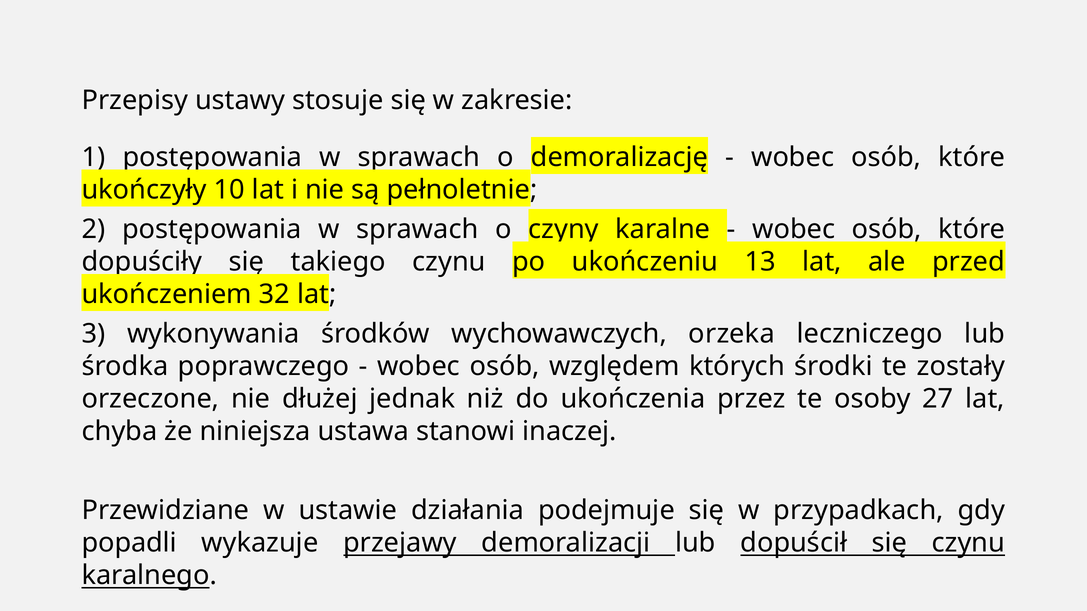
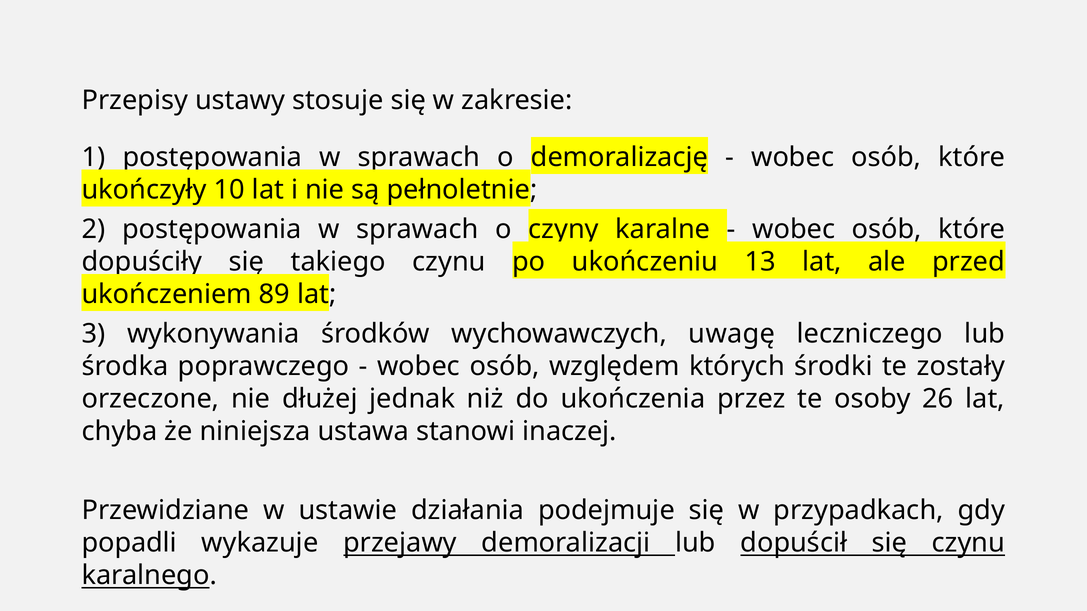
32: 32 -> 89 (274, 294)
orzeka: orzeka -> uwagę (732, 334)
27: 27 -> 26 (938, 399)
